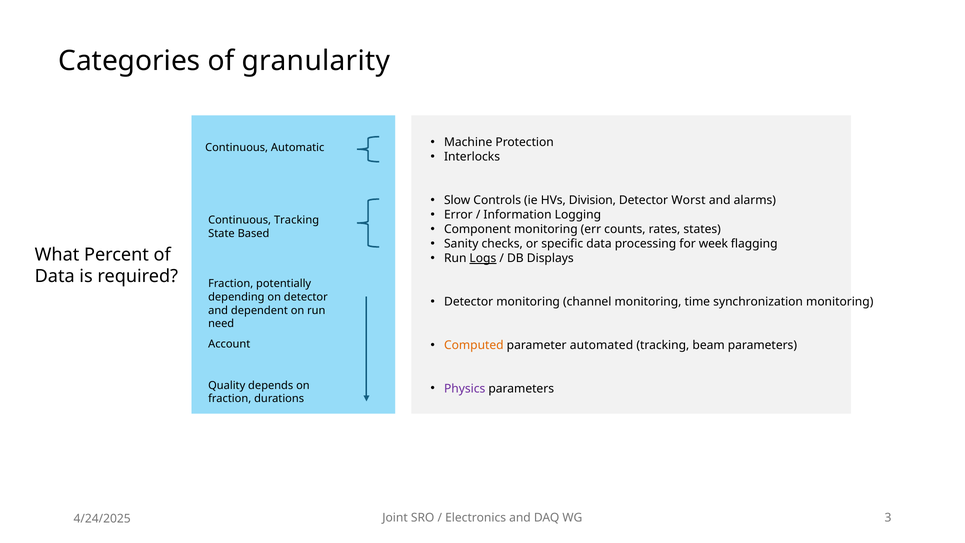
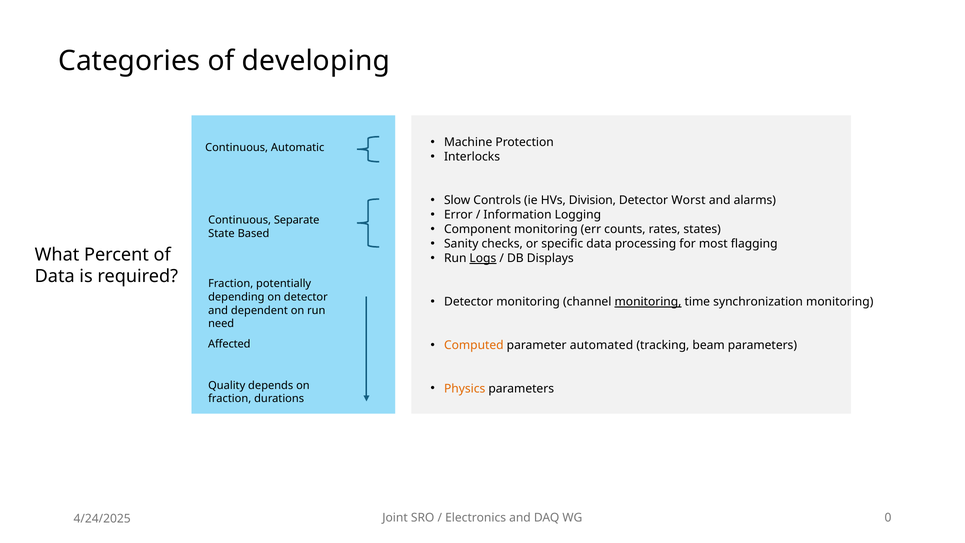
granularity: granularity -> developing (316, 61)
Continuous Tracking: Tracking -> Separate (297, 220)
week: week -> most (713, 244)
monitoring underline: none -> present (648, 302)
Account: Account -> Affected (229, 344)
Physics colour: purple -> orange (465, 389)
3: 3 -> 0 (888, 517)
